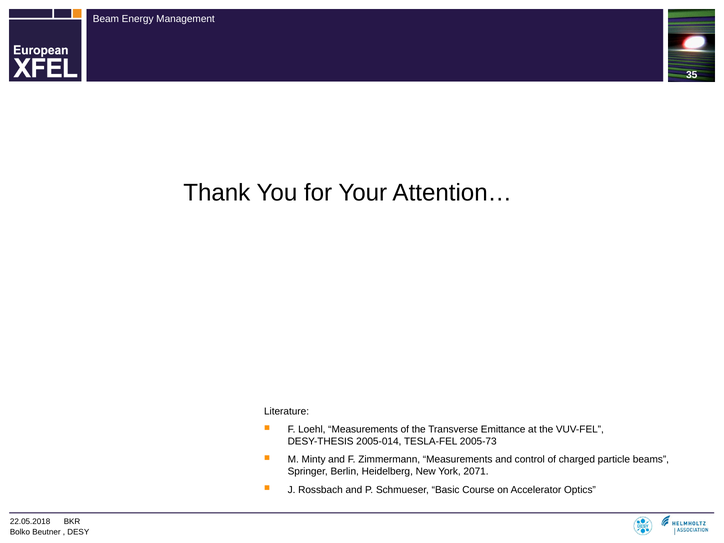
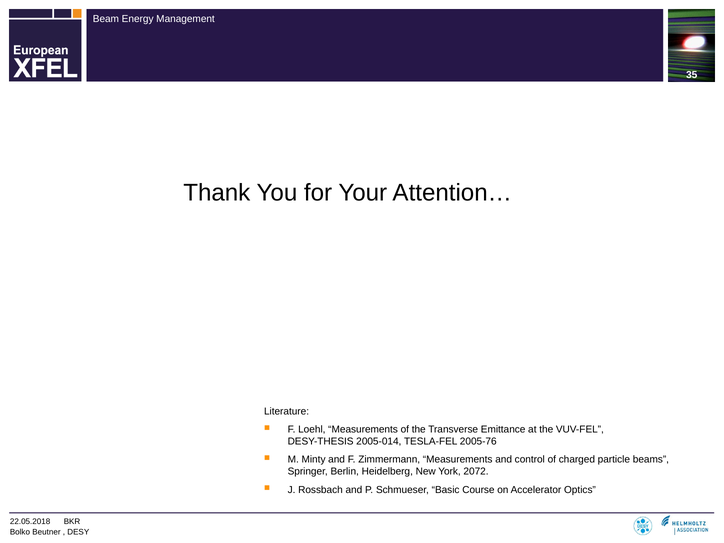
2005-73: 2005-73 -> 2005-76 (478, 441)
2071: 2071 -> 2072 (476, 472)
